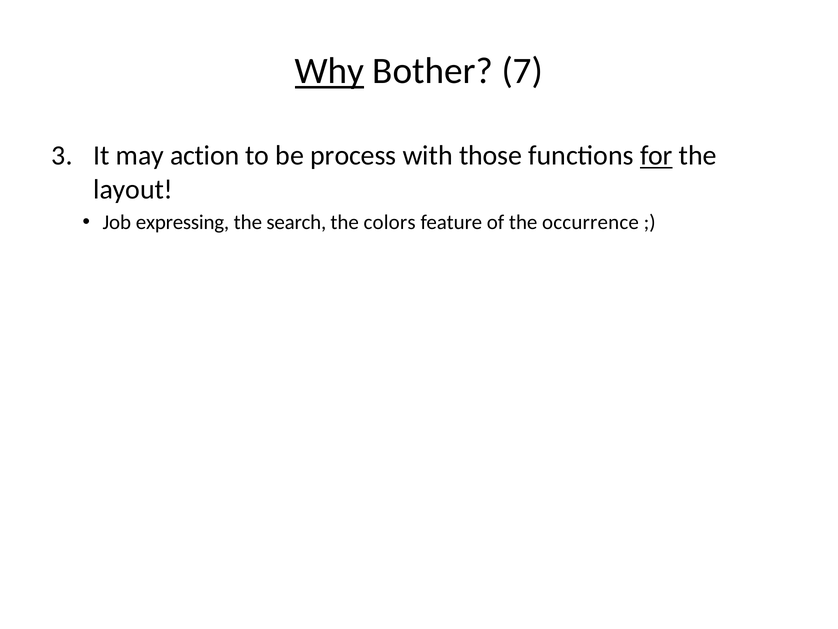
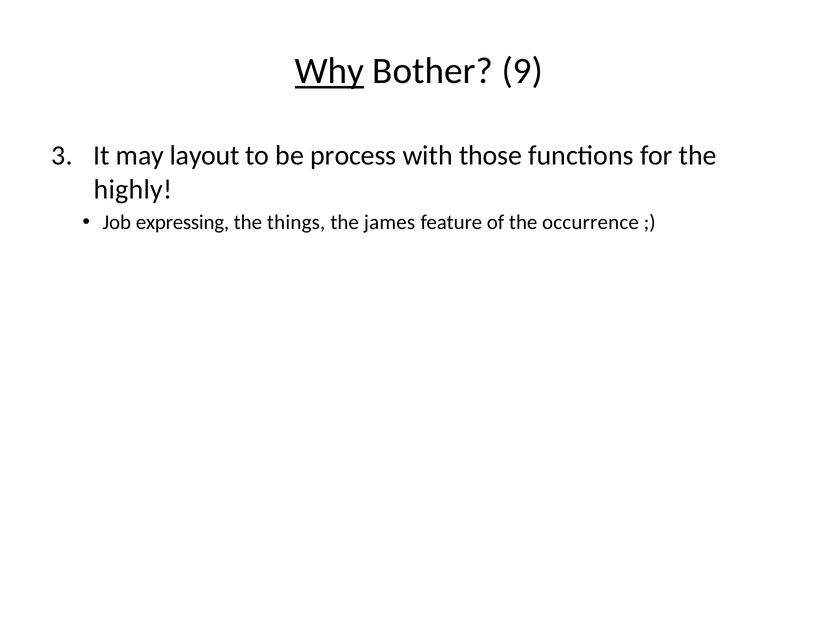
7: 7 -> 9 (522, 71)
action: action -> layout (205, 156)
for underline: present -> none (656, 156)
layout: layout -> highly (133, 189)
search: search -> things (296, 222)
colors: colors -> james (390, 222)
